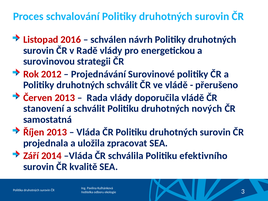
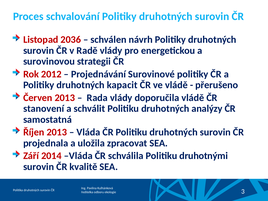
2016: 2016 -> 2036 (71, 40)
druhotných schválit: schválit -> kapacit (122, 85)
nových: nových -> analýzy (207, 109)
efektivního: efektivního -> druhotnými (204, 156)
